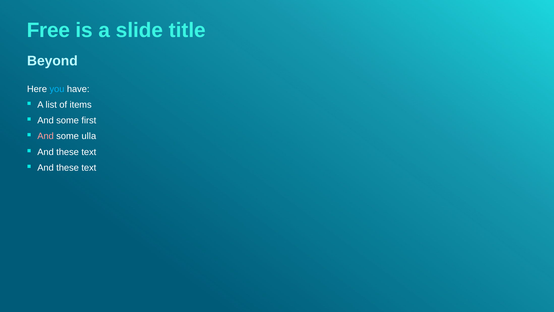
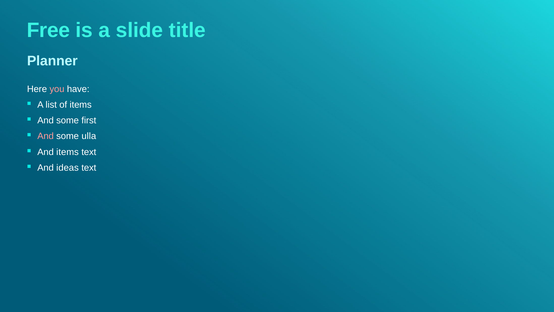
Beyond: Beyond -> Planner (52, 61)
you colour: light blue -> pink (57, 89)
these: these -> items (68, 152)
these: these -> ideas (68, 168)
